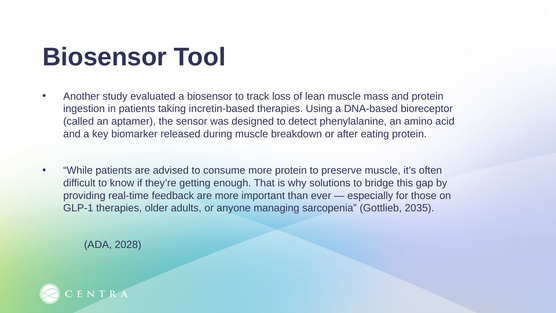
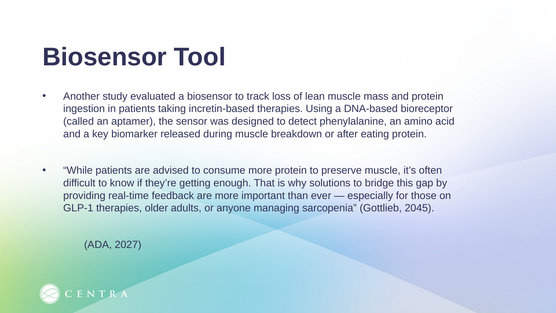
2035: 2035 -> 2045 (419, 208)
2028: 2028 -> 2027 (128, 245)
